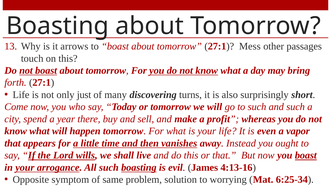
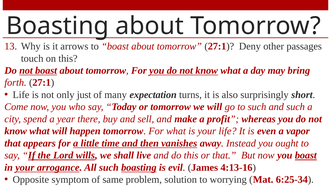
Mess: Mess -> Deny (250, 46)
discovering: discovering -> expectation (153, 95)
